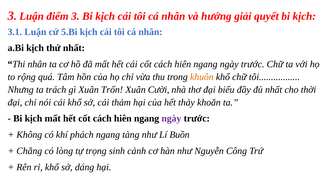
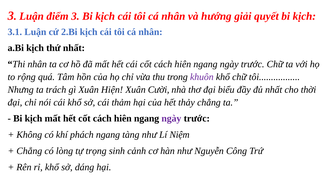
5.Bi: 5.Bi -> 2.Bi (69, 32)
khuôn colour: orange -> purple (202, 77)
Trốn: Trốn -> Hiện (112, 89)
thảy khoăn: khoăn -> chẳng (209, 102)
Buồn: Buồn -> Niệm (180, 134)
